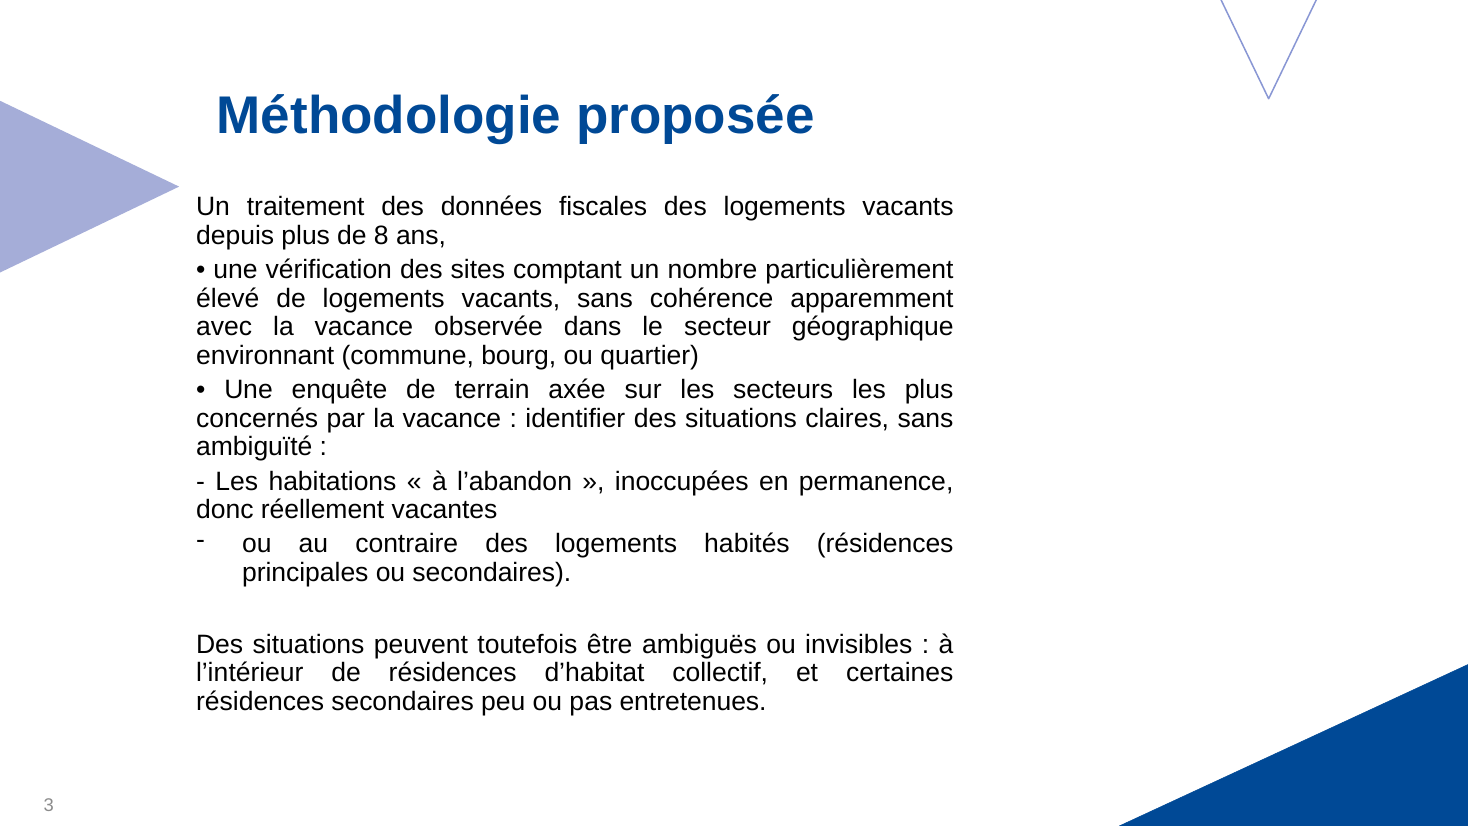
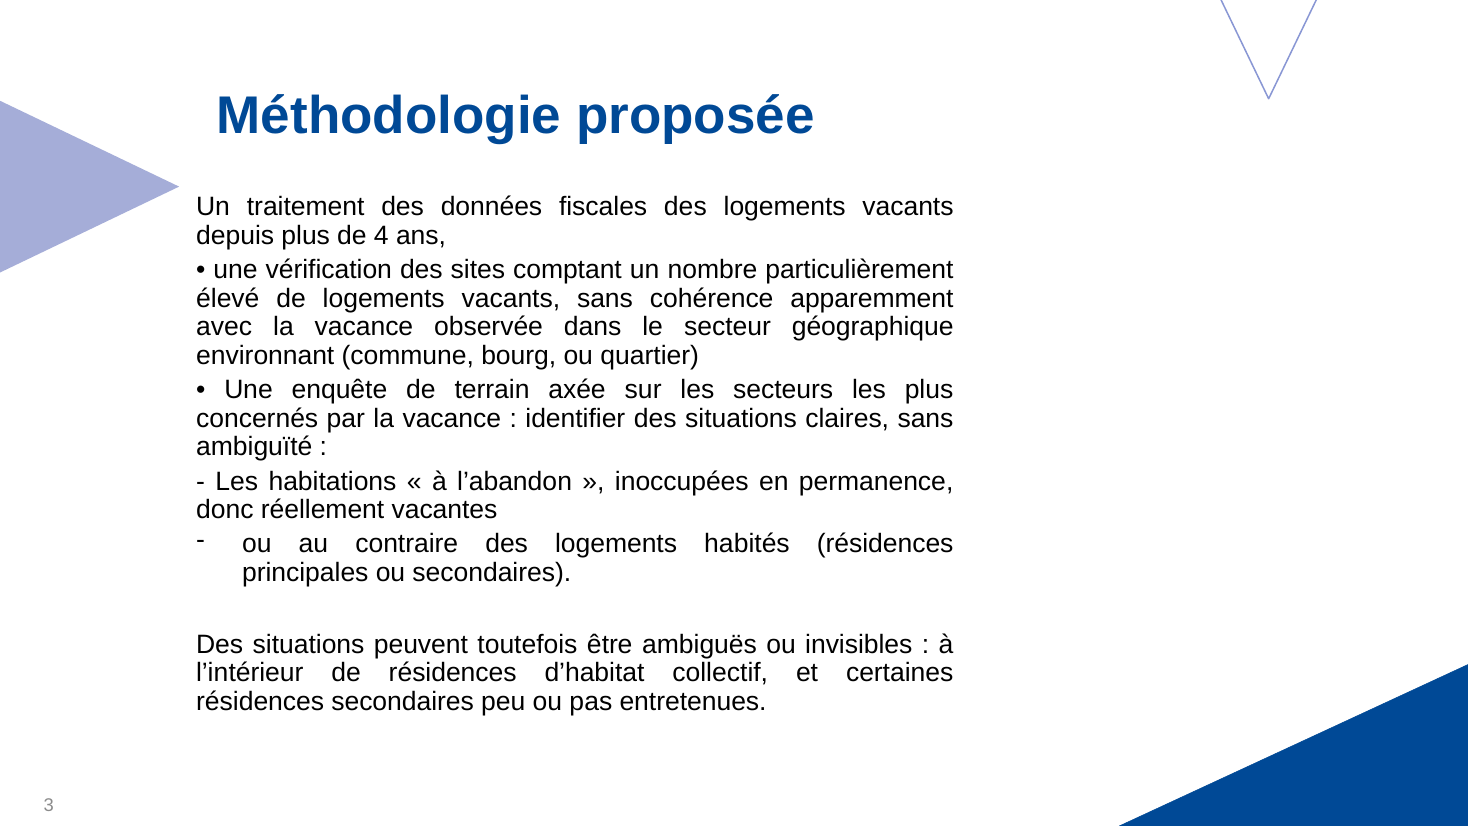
8: 8 -> 4 (381, 235)
